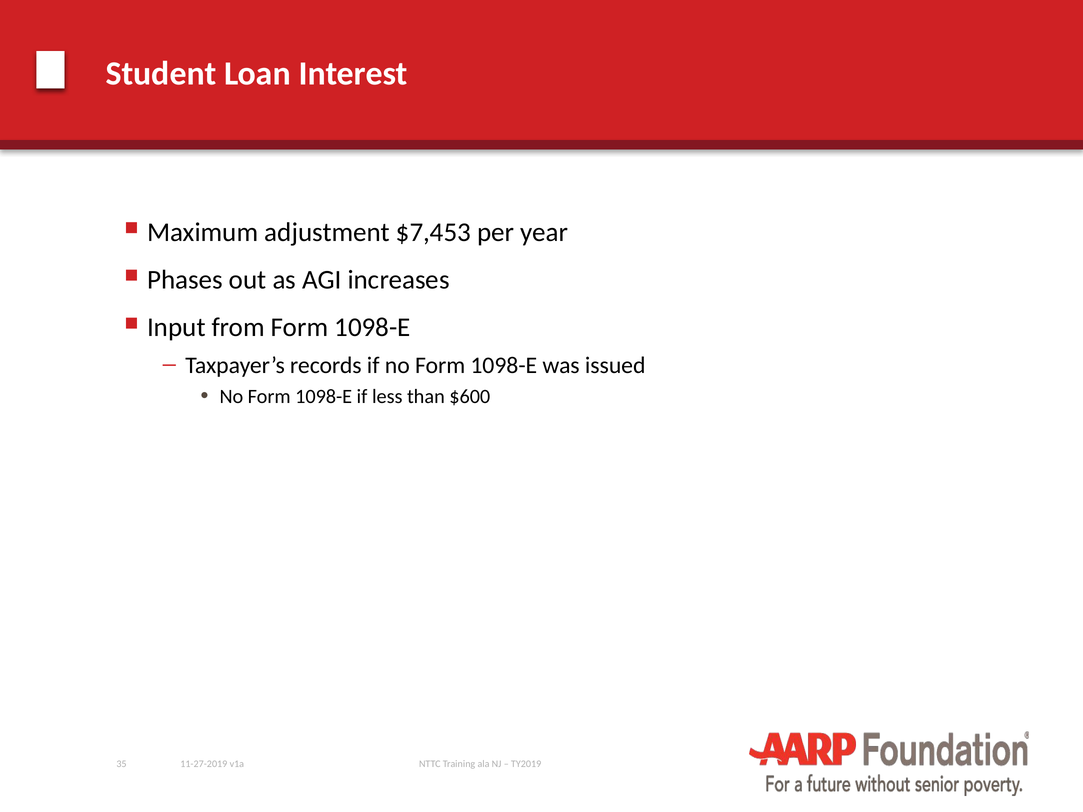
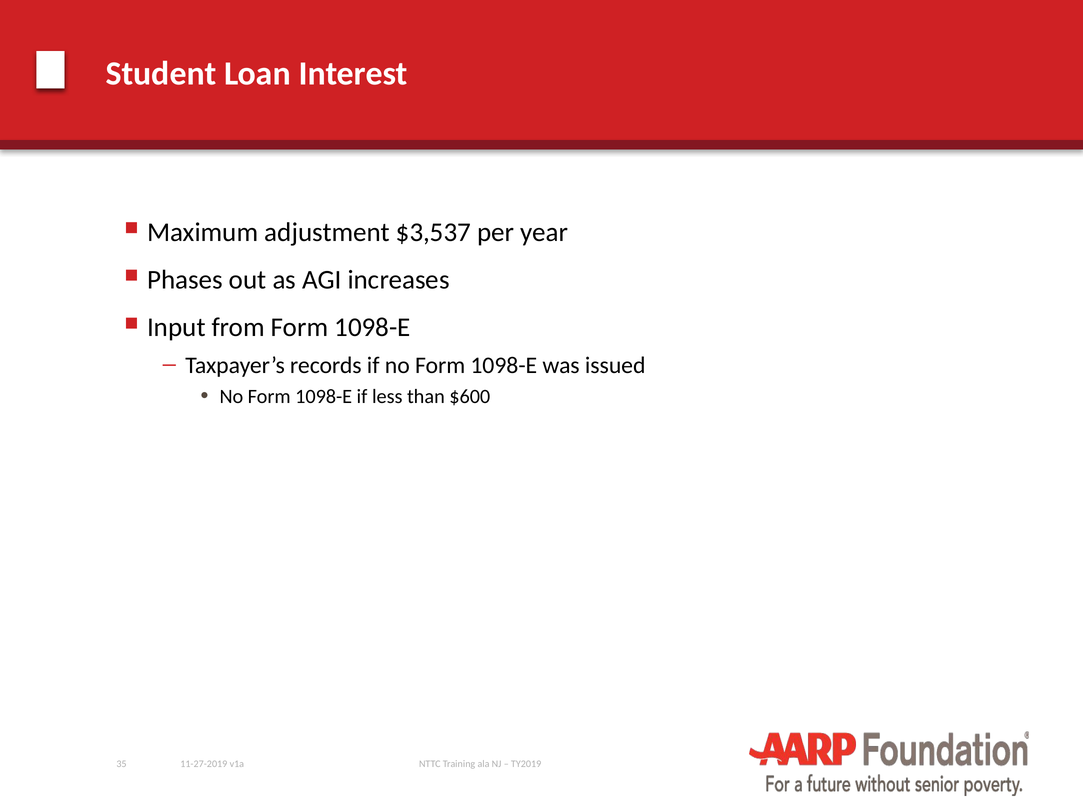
$7,453: $7,453 -> $3,537 (433, 232)
